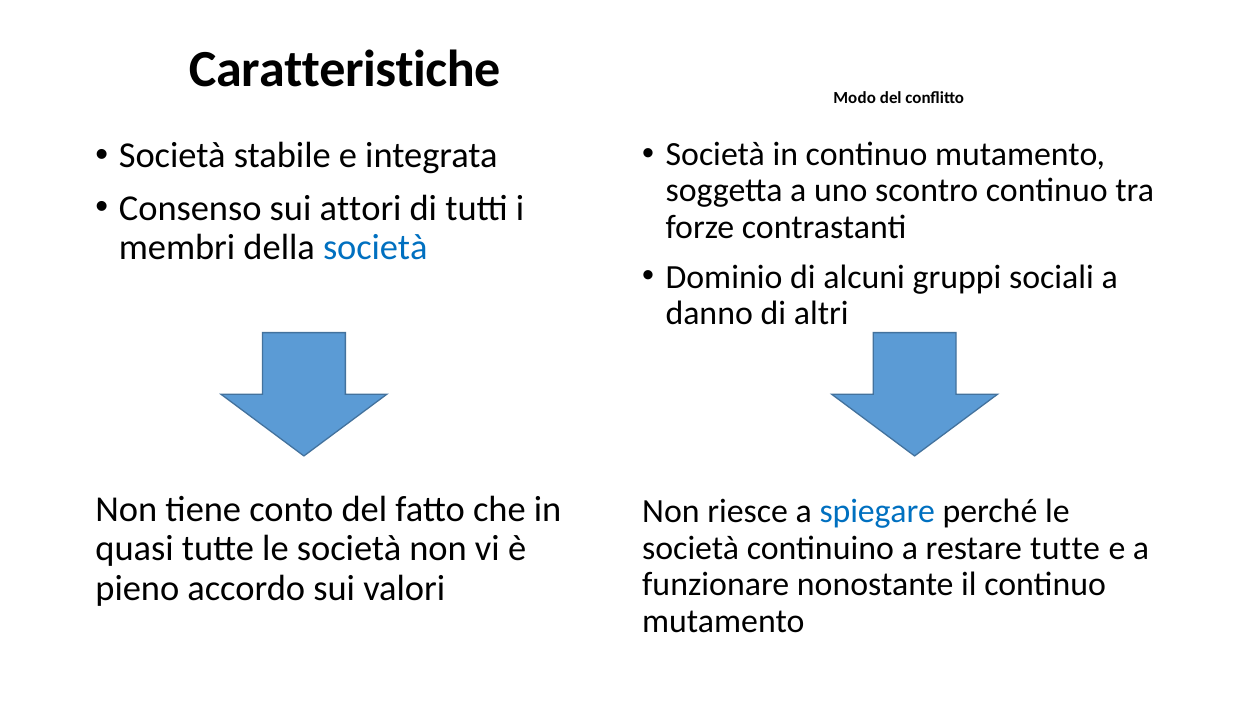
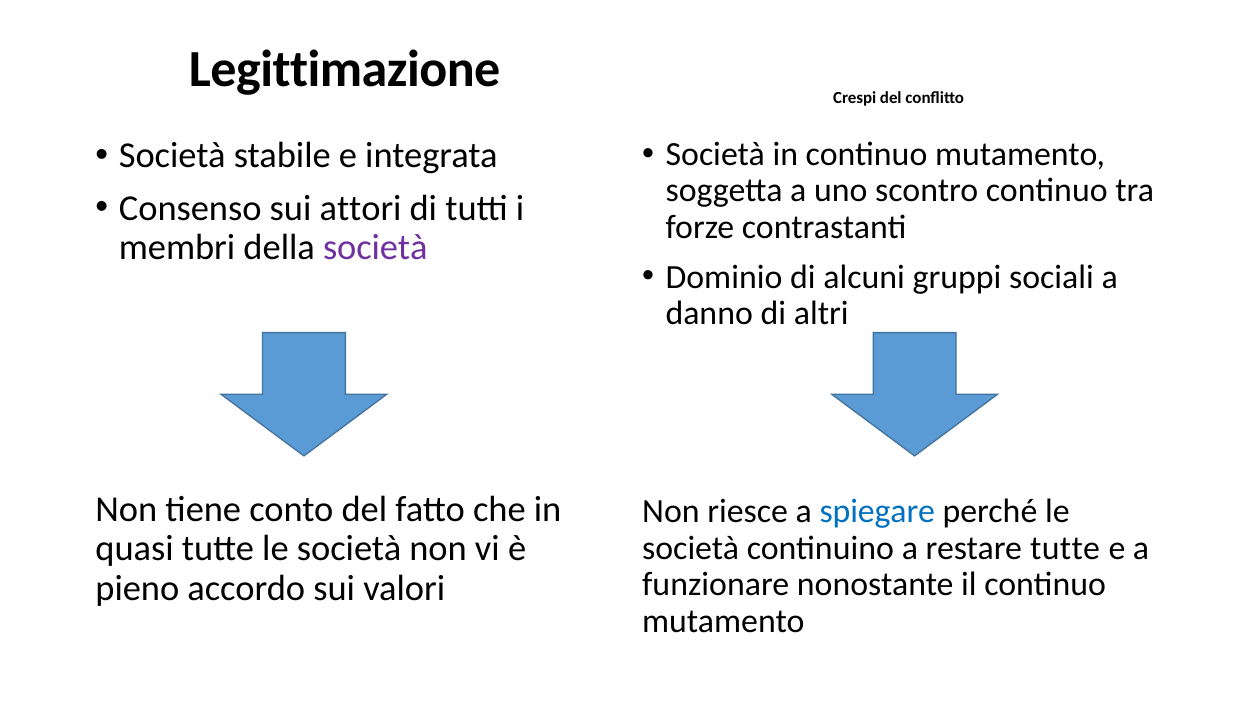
Caratteristiche: Caratteristiche -> Legittimazione (345, 70)
Modo: Modo -> Crespi (855, 98)
società colour: blue -> purple (375, 247)
